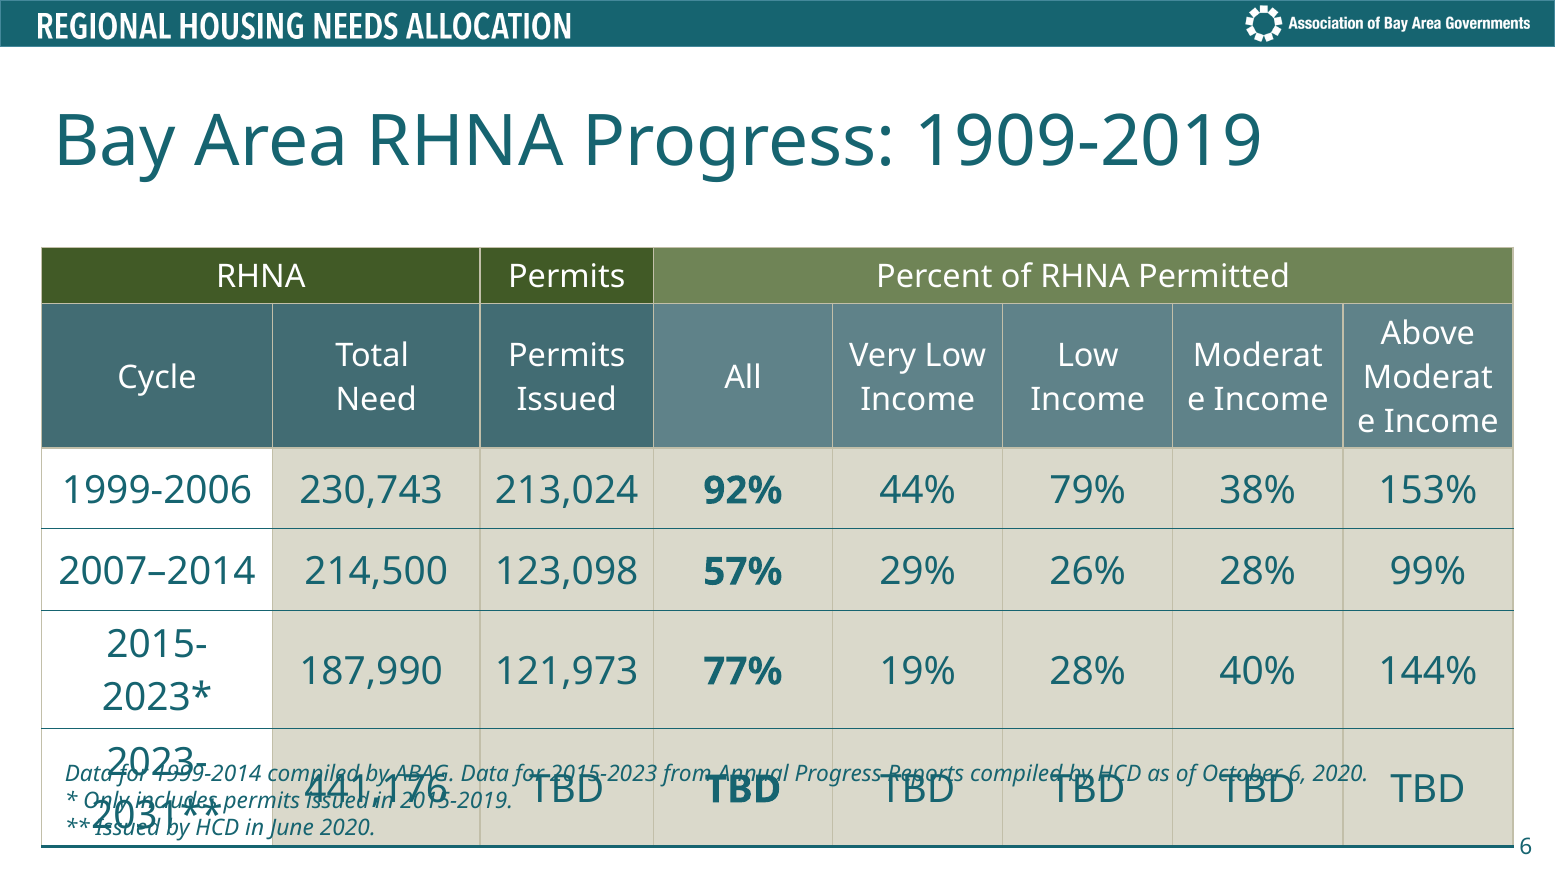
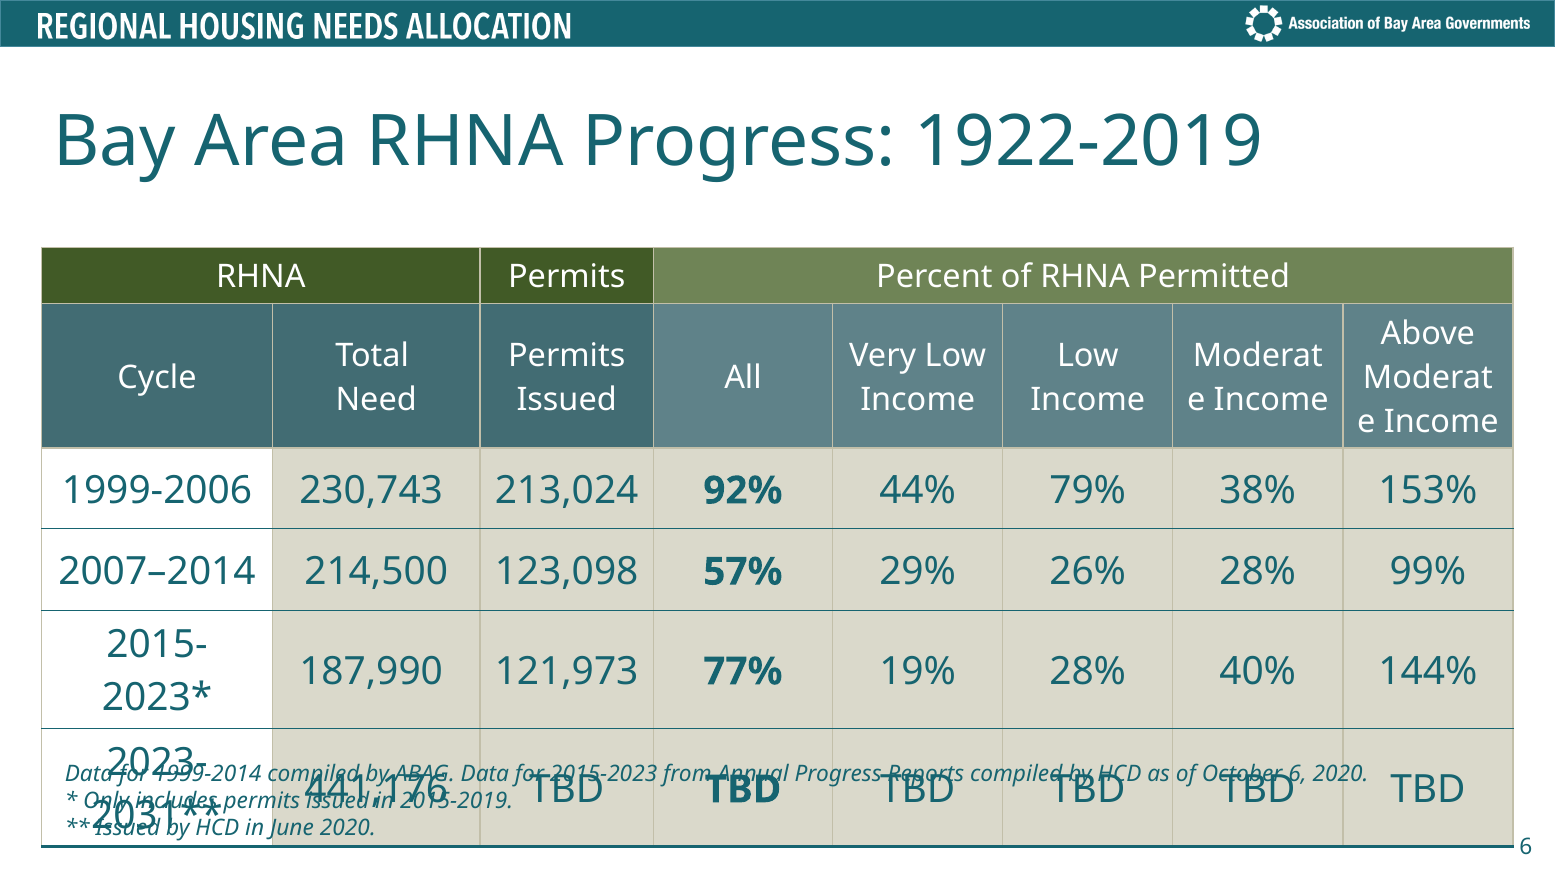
1909-2019: 1909-2019 -> 1922-2019 (1089, 142)
